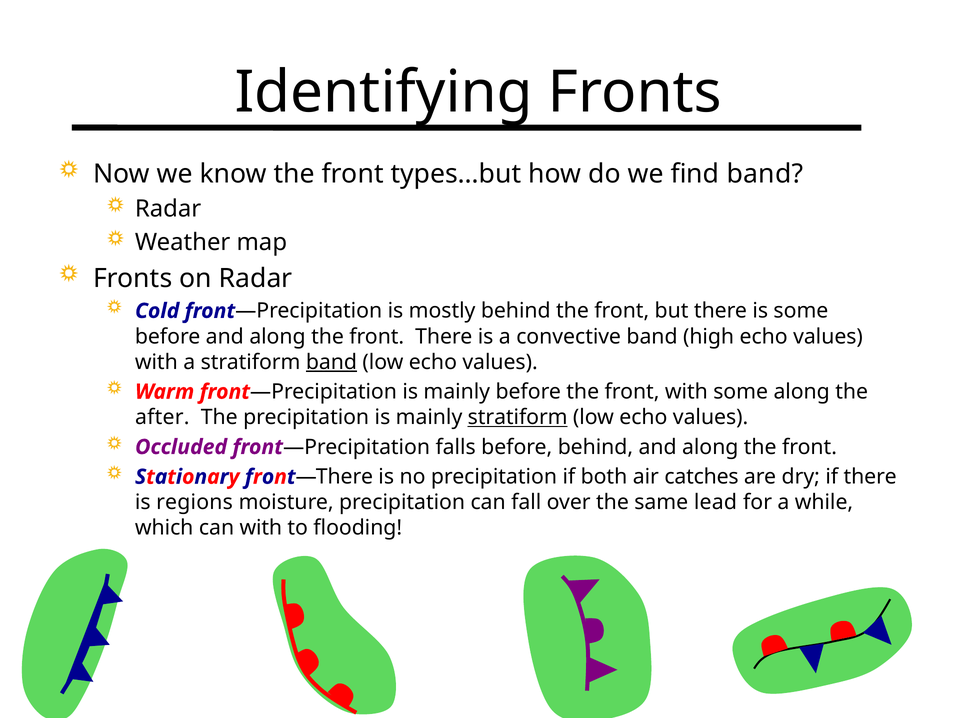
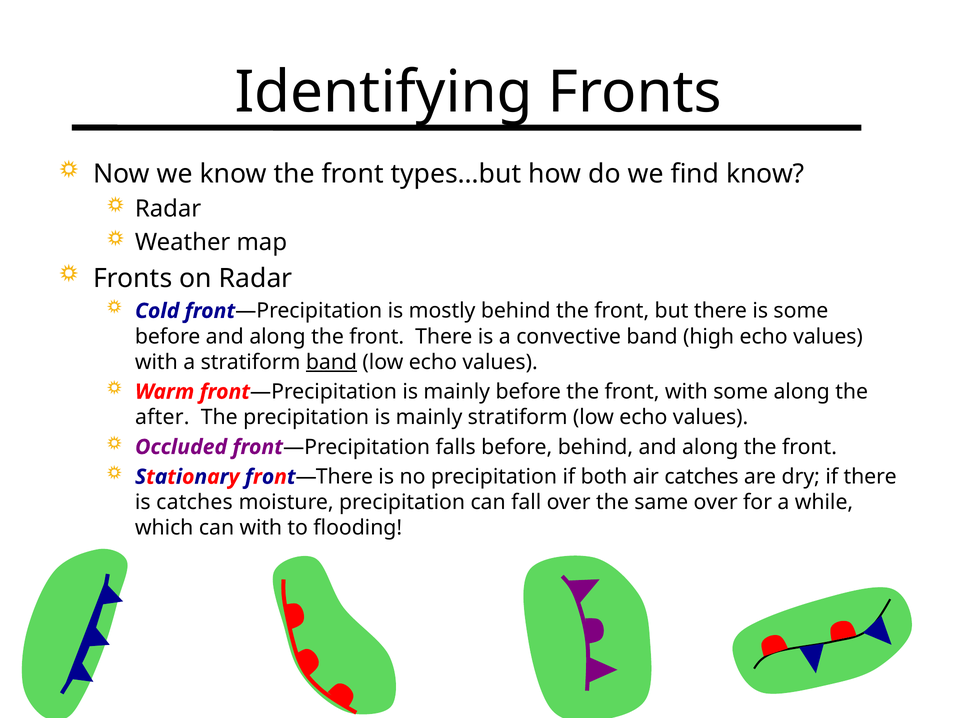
find band: band -> know (765, 174)
stratiform underline: present -> none (518, 417)
is regions: regions -> catches (195, 502)
same lead: lead -> over (716, 502)
